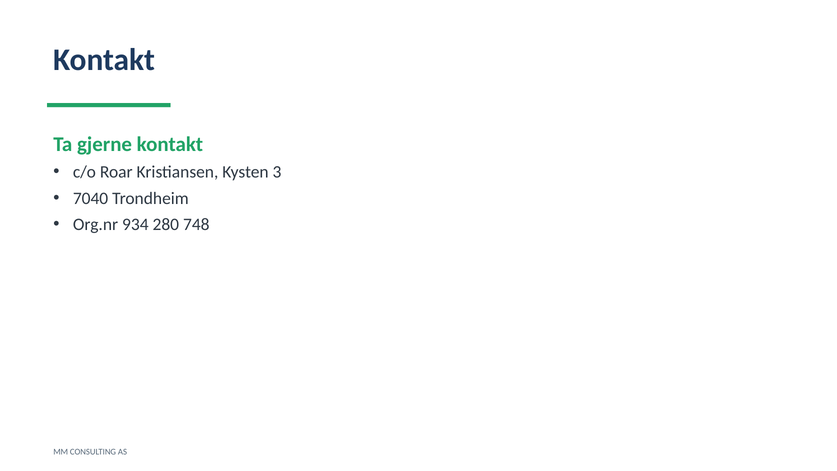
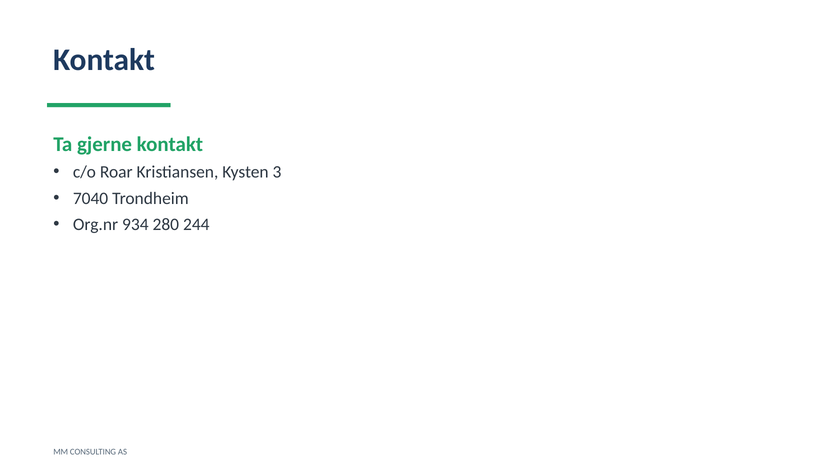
748: 748 -> 244 (196, 224)
